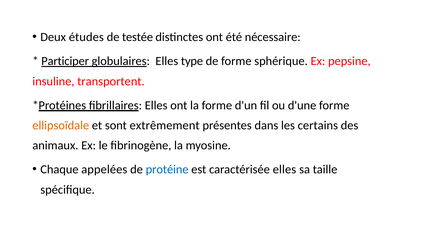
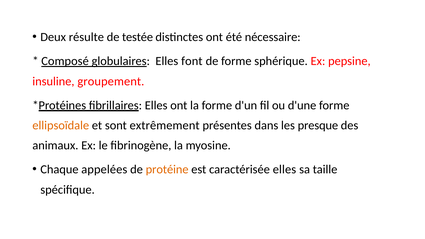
études: études -> résulte (86, 37)
Participer: Participer -> Composé (65, 61)
type: type -> font (192, 61)
transportent: transportent -> groupement (111, 81)
certains: certains -> presque (318, 125)
protéine colour: blue -> orange (167, 170)
